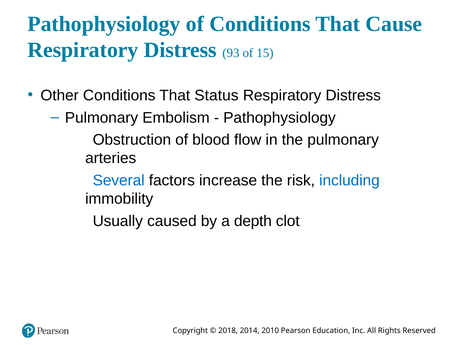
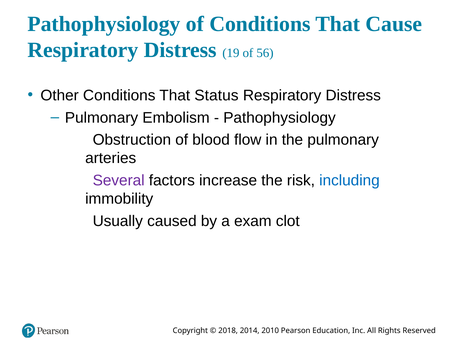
93: 93 -> 19 (231, 53)
15: 15 -> 56 (265, 53)
Several colour: blue -> purple (119, 180)
depth: depth -> exam (253, 221)
